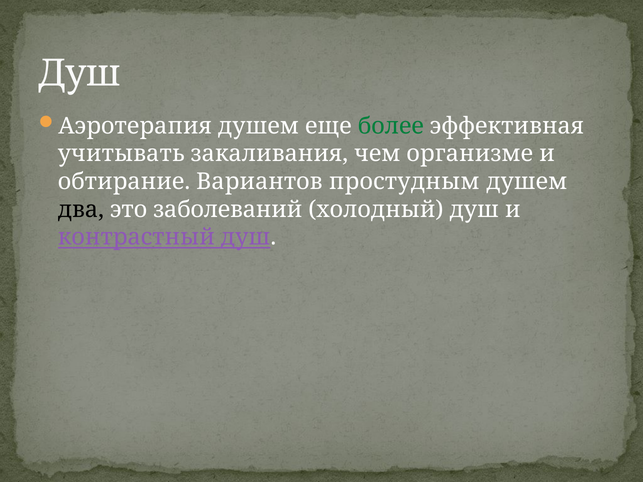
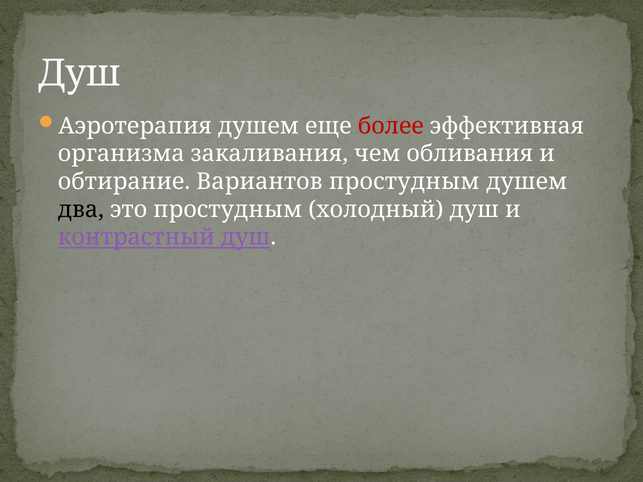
более colour: green -> red (391, 126)
учитывать: учитывать -> организма (121, 154)
организме: организме -> обливания (470, 154)
это заболеваний: заболеваний -> простудным (228, 209)
